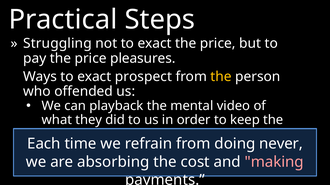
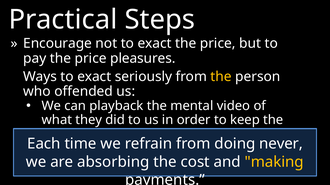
Struggling: Struggling -> Encourage (58, 44)
prospect: prospect -> seriously (143, 77)
making colour: pink -> yellow (274, 162)
